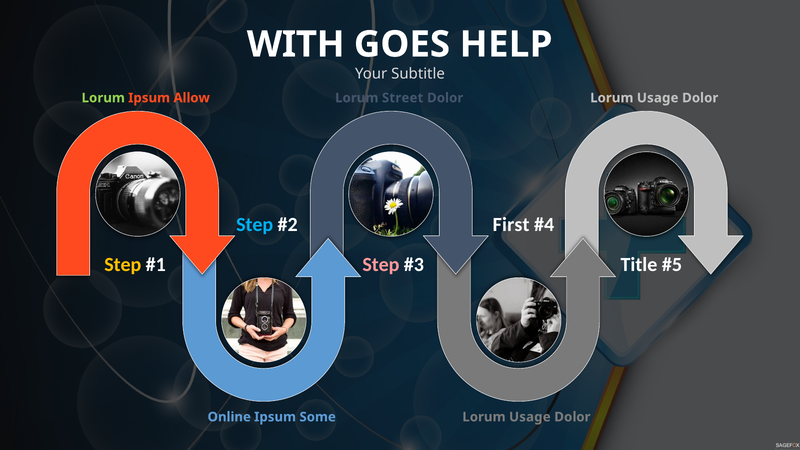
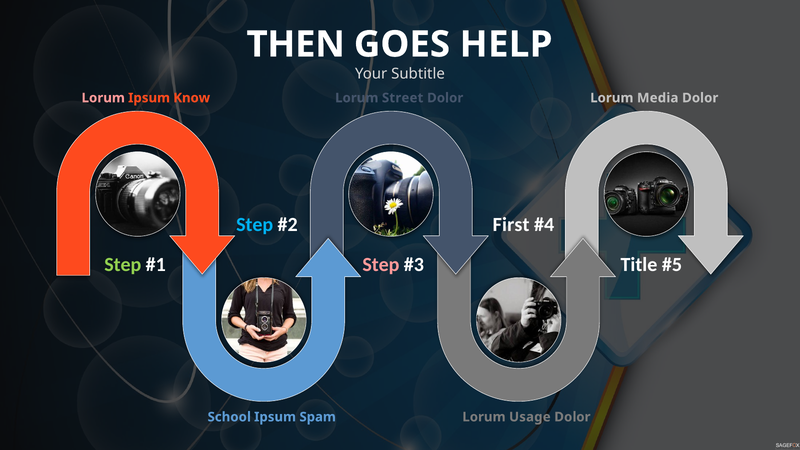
WITH: WITH -> THEN (296, 44)
Lorum colour: light green -> pink (103, 98)
Allow: Allow -> Know (192, 98)
Dolor Lorum Usage: Usage -> Media (658, 98)
Step colour: yellow -> light green (123, 264)
Online: Online -> School (229, 417)
Some: Some -> Spam (318, 417)
